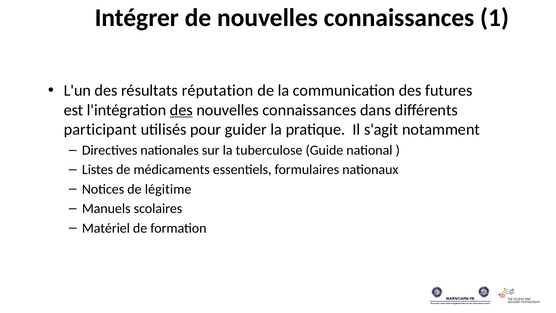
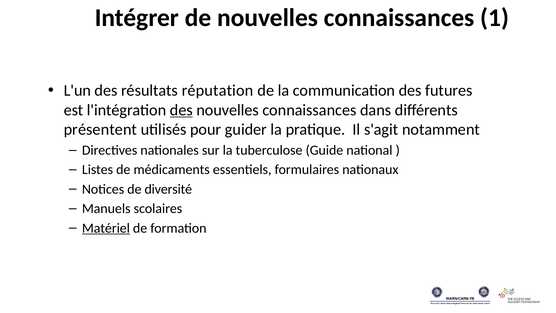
participant: participant -> présentent (100, 129)
légitime: légitime -> diversité (168, 189)
Matériel underline: none -> present (106, 228)
